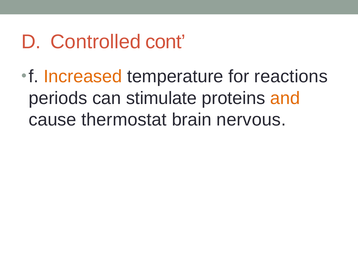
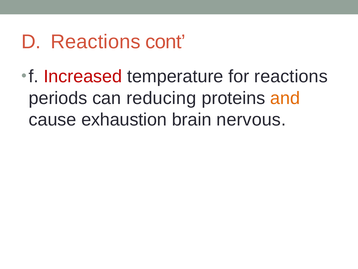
D Controlled: Controlled -> Reactions (96, 42)
Increased colour: orange -> red (83, 76)
stimulate: stimulate -> reducing (161, 98)
thermostat: thermostat -> exhaustion (124, 119)
